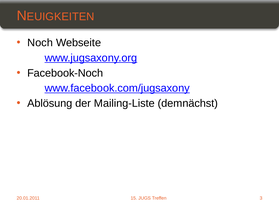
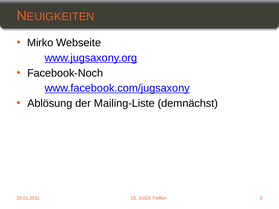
Noch: Noch -> Mirko (40, 43)
